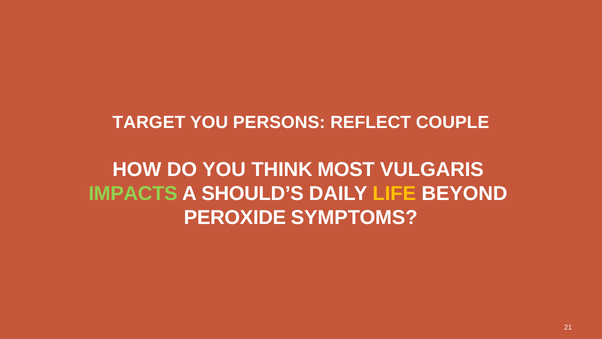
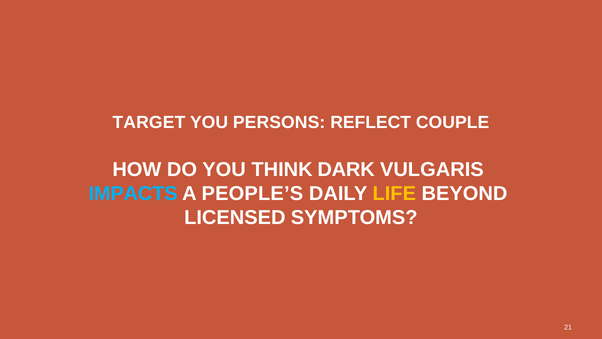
MOST: MOST -> DARK (346, 169)
IMPACTS colour: light green -> light blue (133, 193)
SHOULD’S: SHOULD’S -> PEOPLE’S (252, 193)
PEROXIDE: PEROXIDE -> LICENSED (235, 217)
